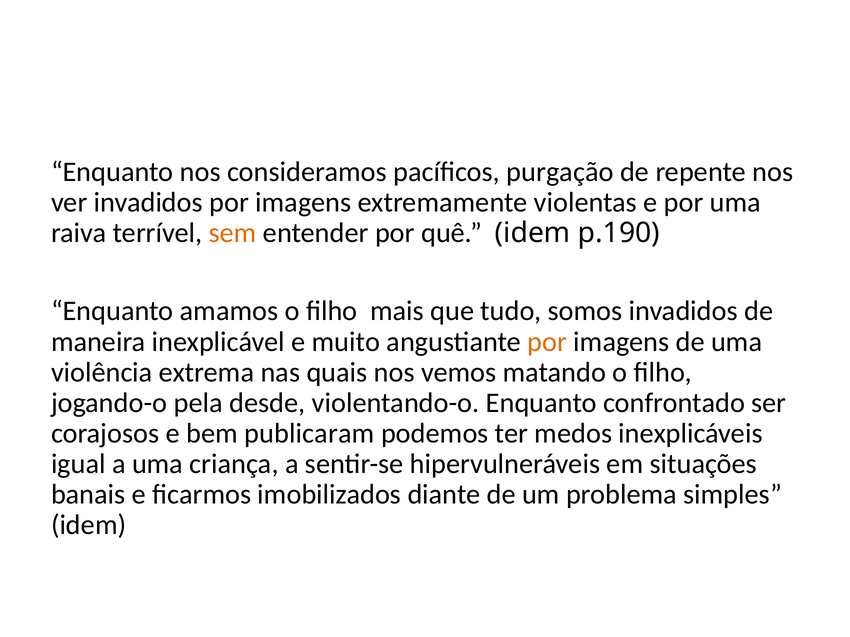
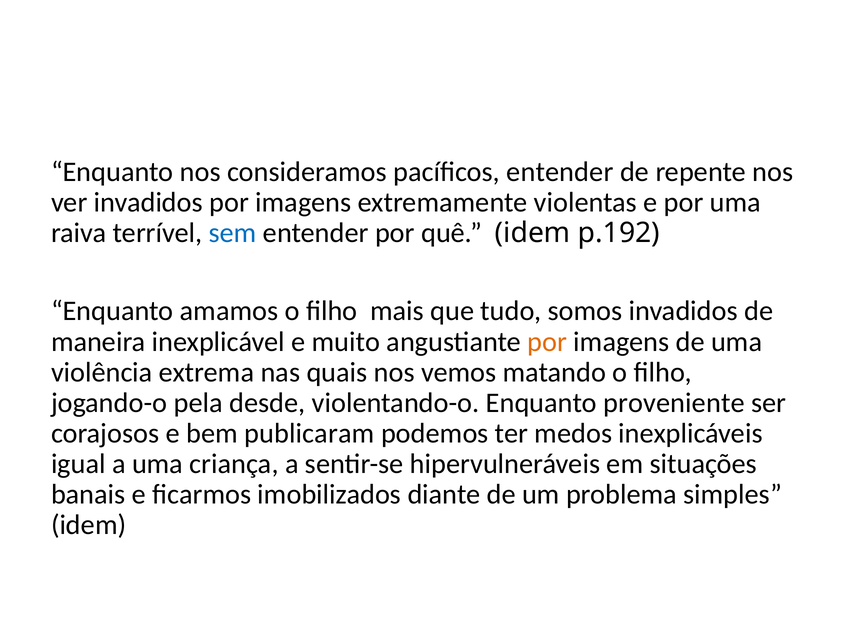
pacíficos purgação: purgação -> entender (560, 172)
sem colour: orange -> blue (233, 233)
p.190: p.190 -> p.192 (619, 233)
confrontado: confrontado -> proveniente (674, 403)
